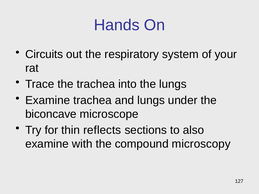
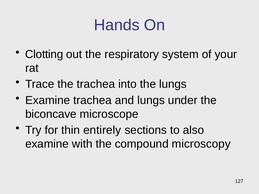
Circuits: Circuits -> Clotting (44, 54)
reflects: reflects -> entirely (102, 130)
